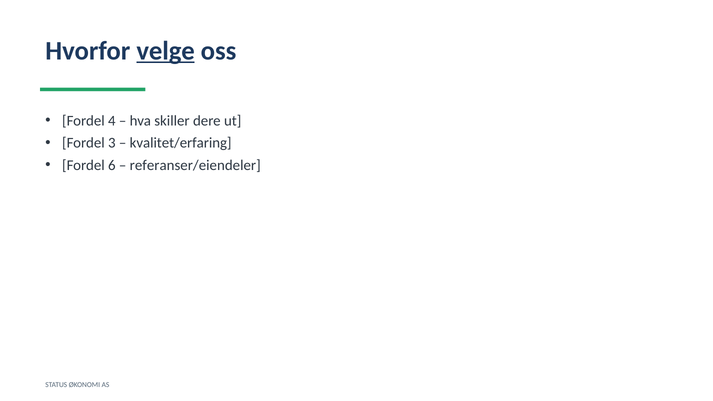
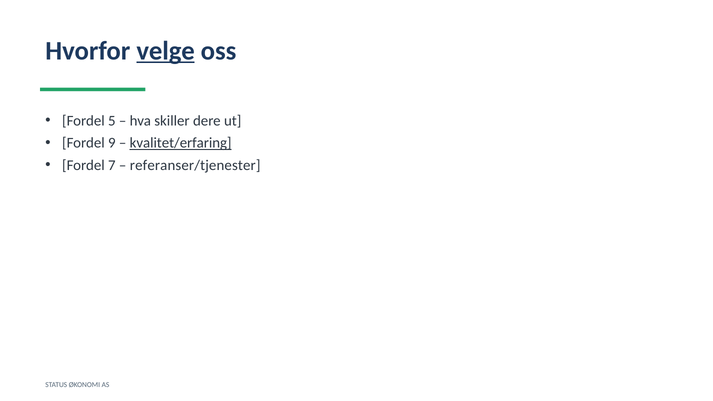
4: 4 -> 5 (112, 121)
3: 3 -> 9 (112, 143)
kvalitet/erfaring underline: none -> present (181, 143)
6: 6 -> 7 (112, 165)
referanser/eiendeler: referanser/eiendeler -> referanser/tjenester (195, 165)
